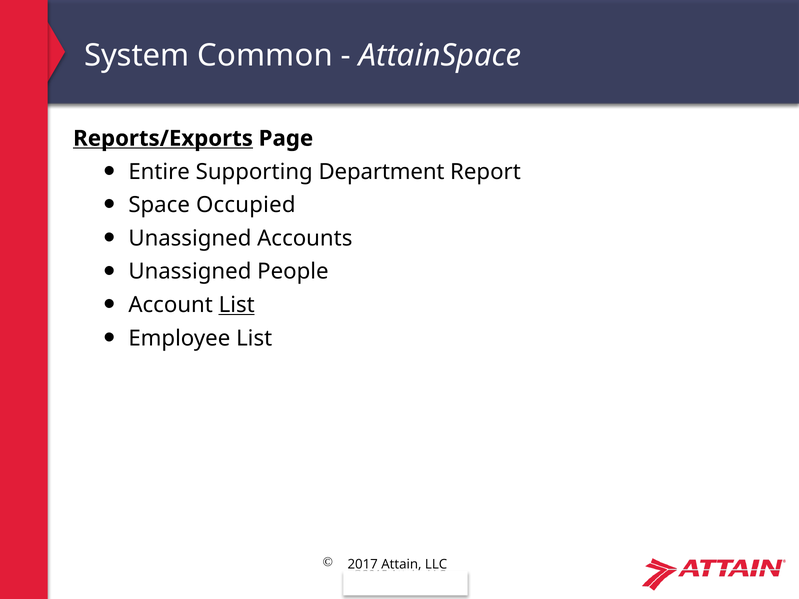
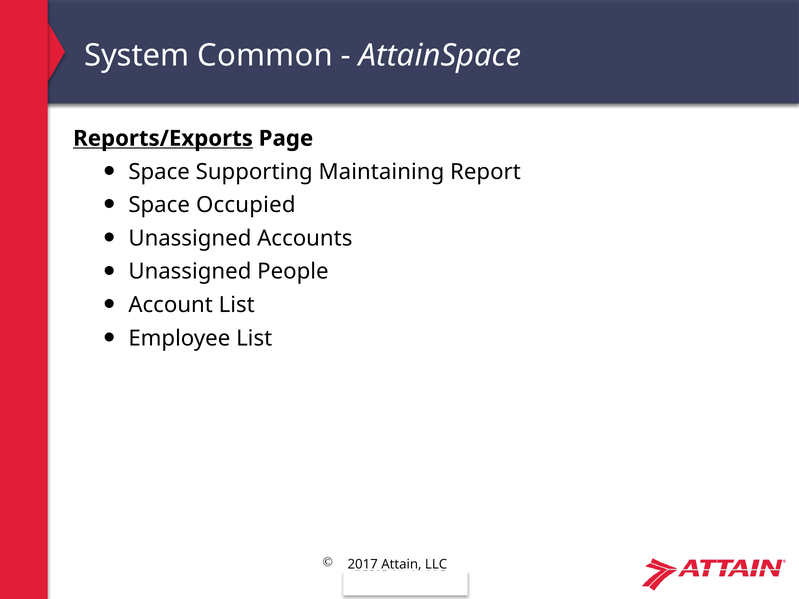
Entire: Entire -> Space (159, 172)
Department: Department -> Maintaining (381, 172)
List underline: present -> none (237, 305)
